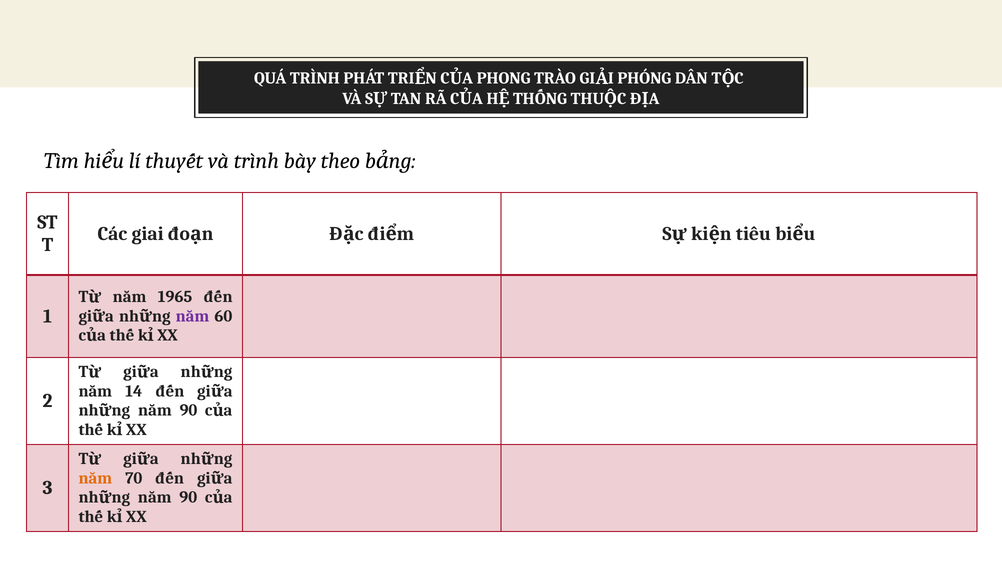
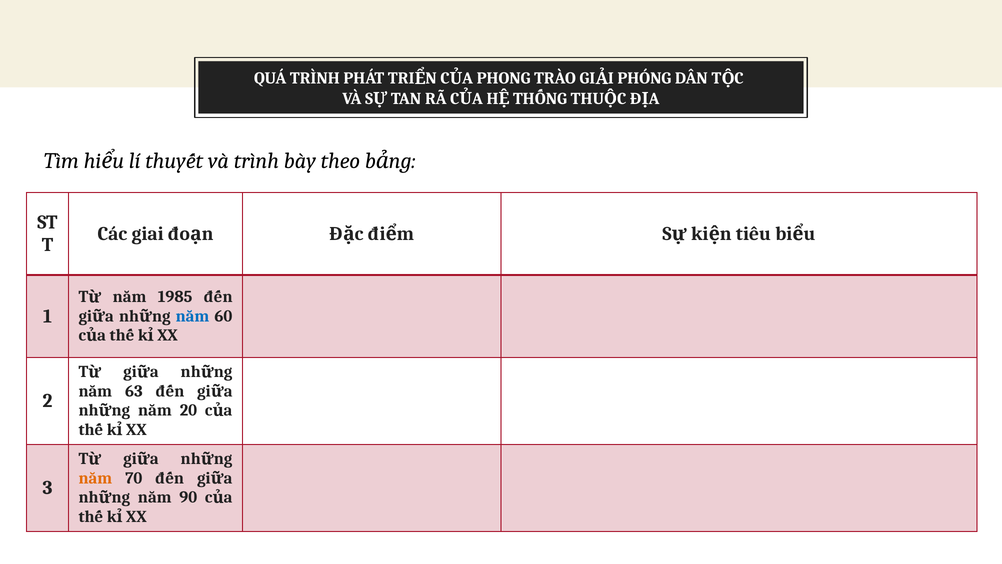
1965: 1965 -> 1985 (175, 297)
năm colour: purple -> blue (192, 316)
14: 14 -> 63 (134, 391)
90: 90 -> 20 (188, 410)
